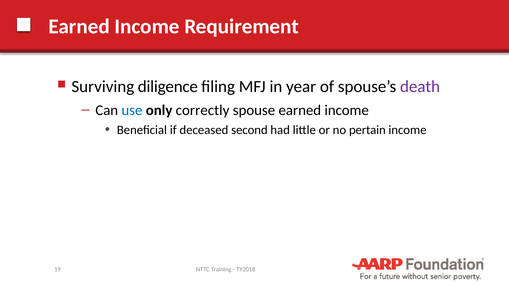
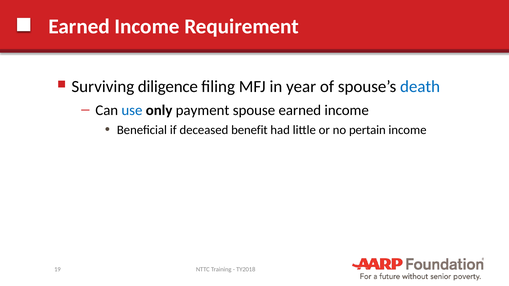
death colour: purple -> blue (420, 87)
correctly: correctly -> payment (203, 111)
second: second -> benefit (249, 130)
